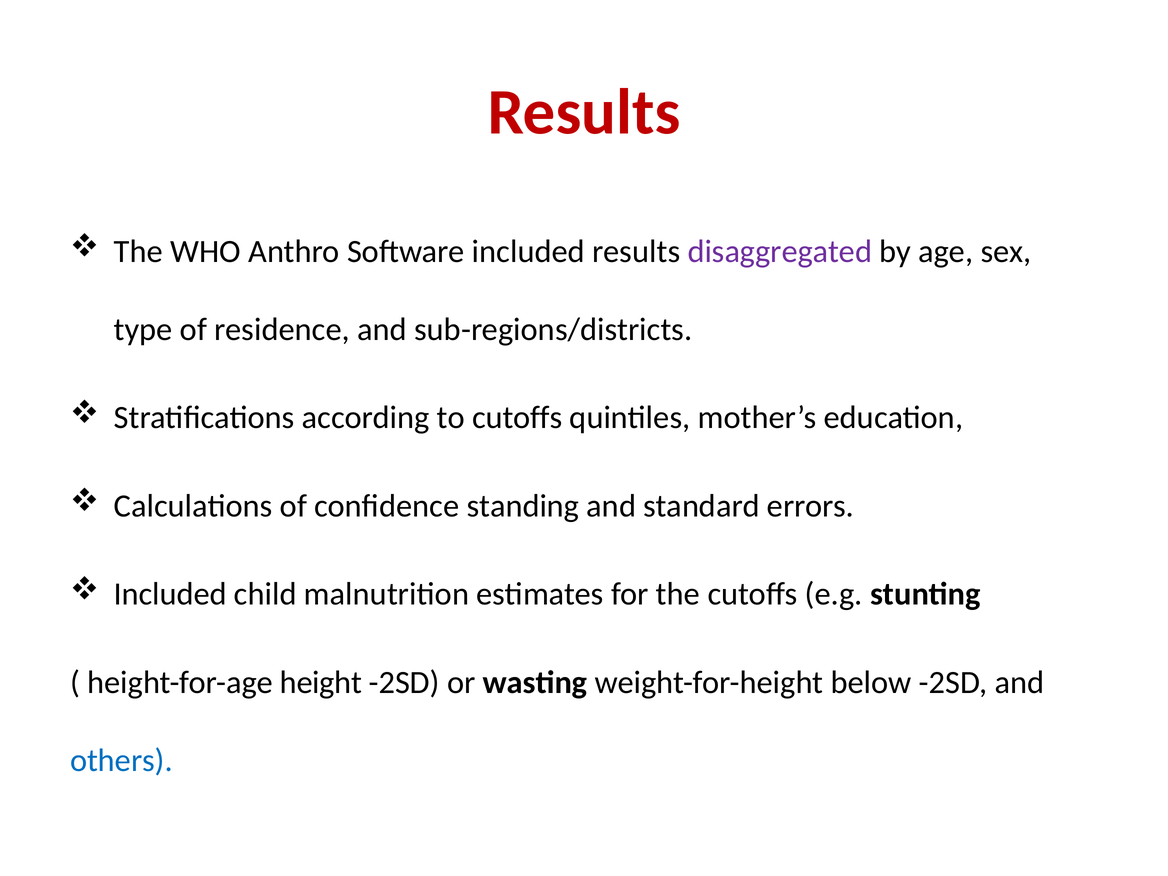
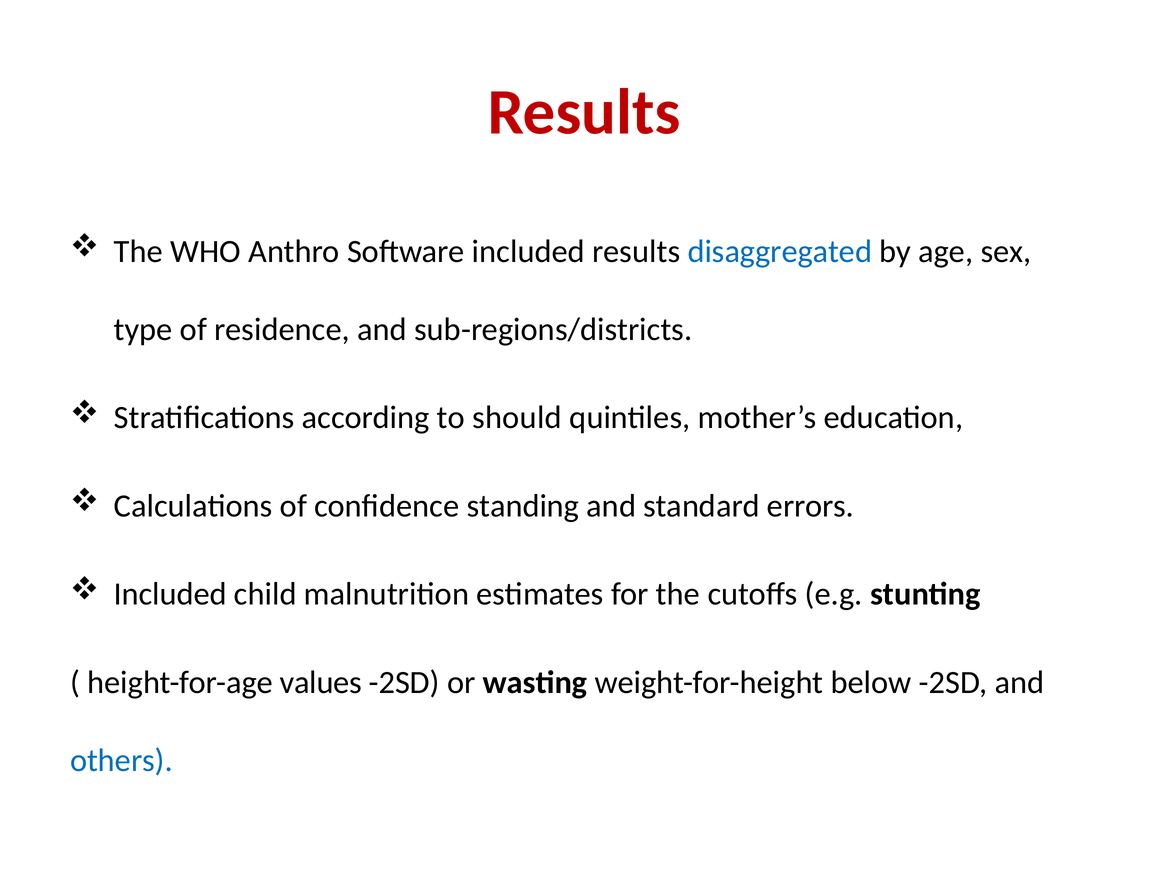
disaggregated colour: purple -> blue (780, 251)
to cutoffs: cutoffs -> should (517, 418)
height: height -> values (321, 683)
